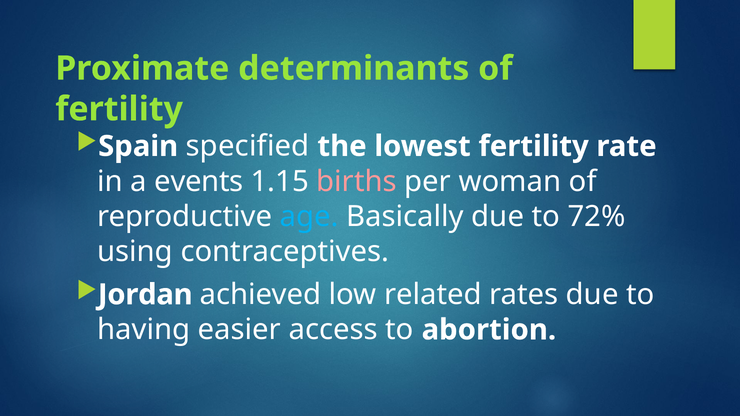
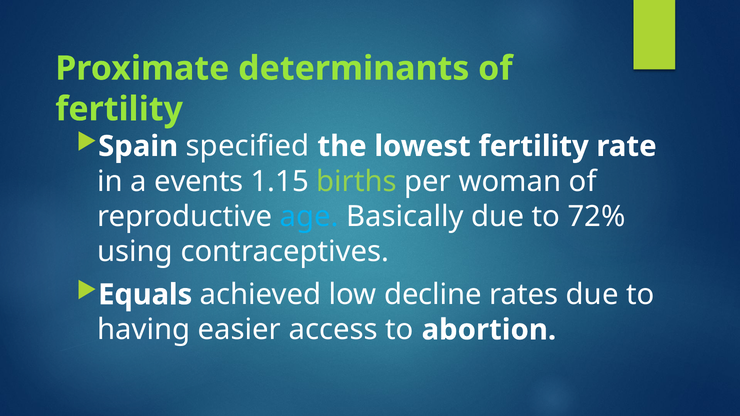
births colour: pink -> light green (357, 182)
Jordan: Jordan -> Equals (145, 295)
related: related -> decline (433, 295)
